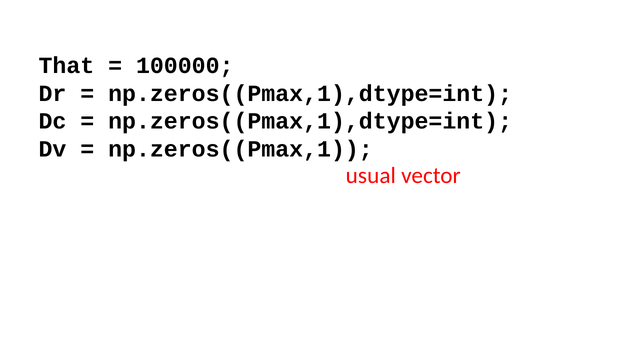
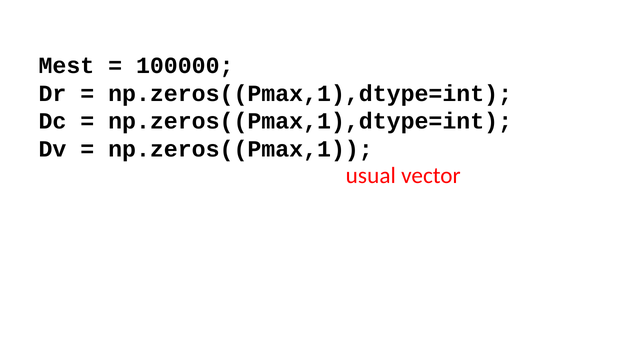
That: That -> Mest (66, 66)
